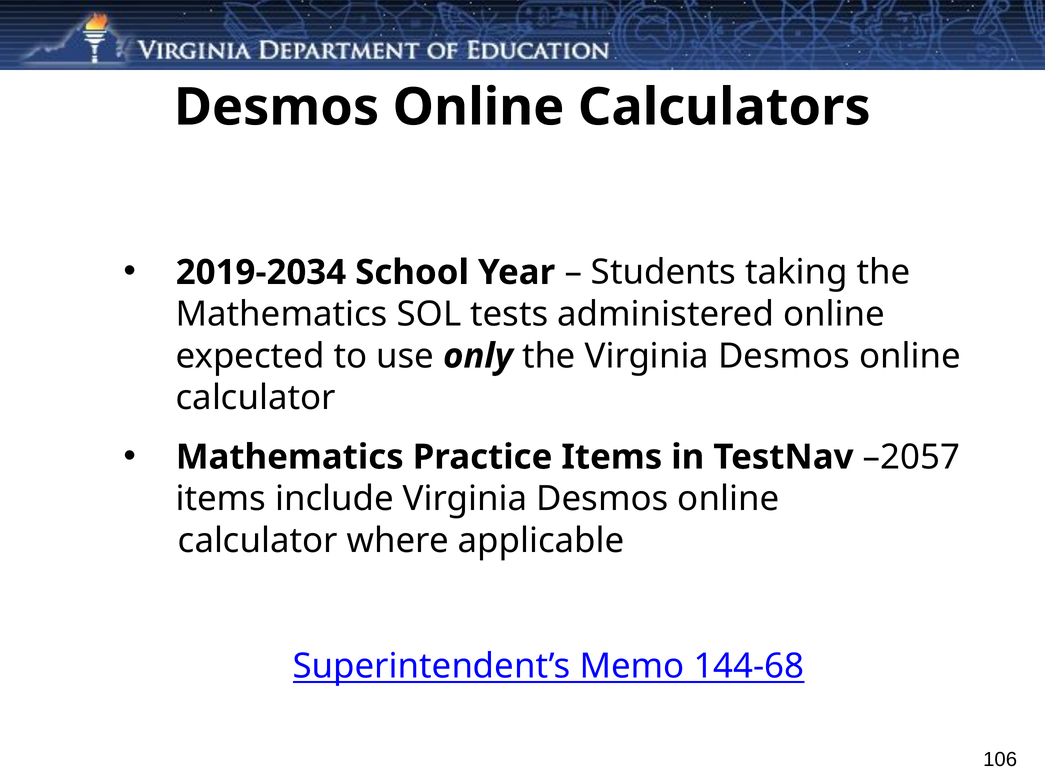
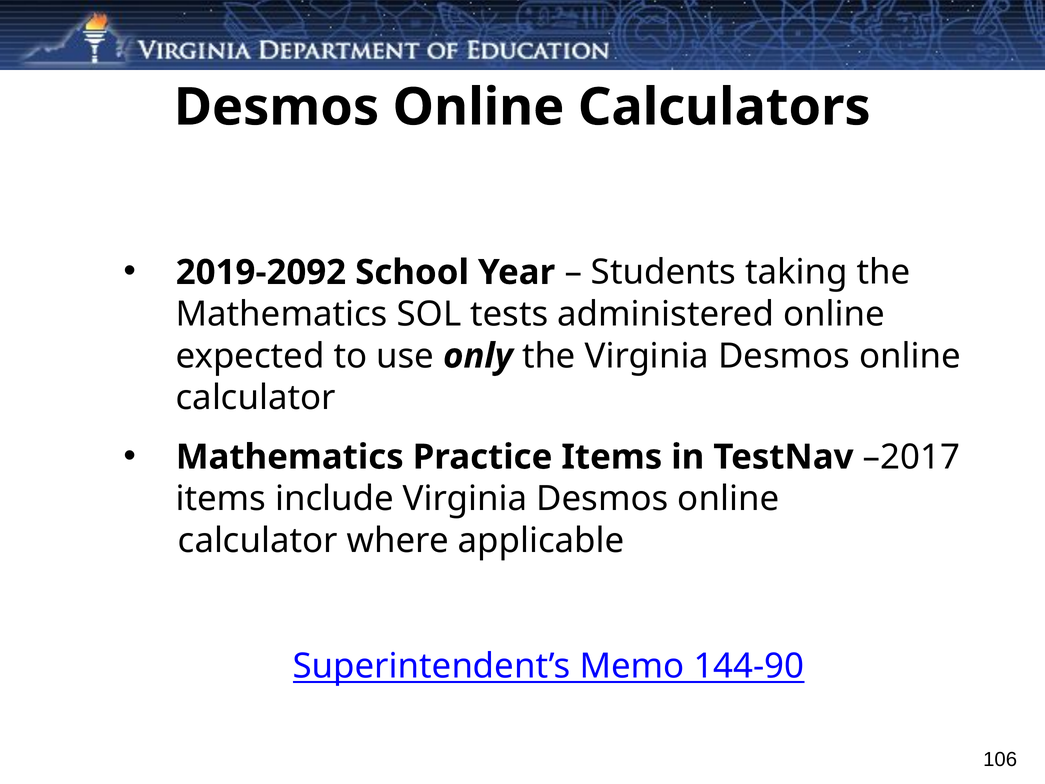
2019-2034: 2019-2034 -> 2019-2092 (261, 272)
–2057: –2057 -> –2017 (911, 457)
144-68: 144-68 -> 144-90 (749, 666)
